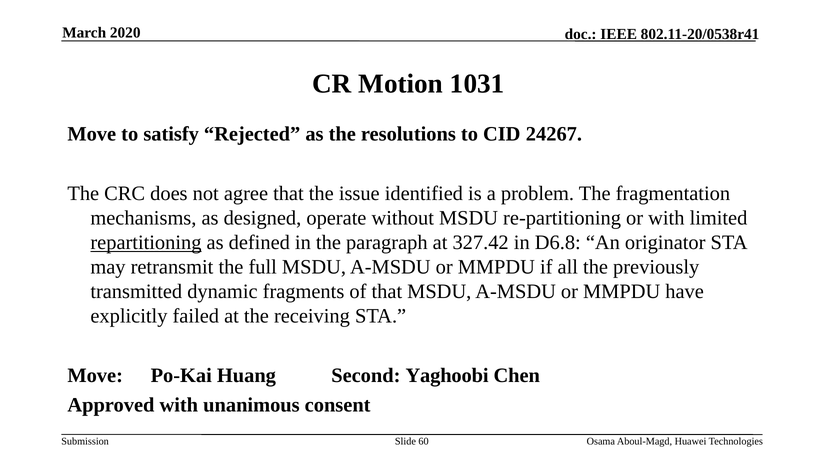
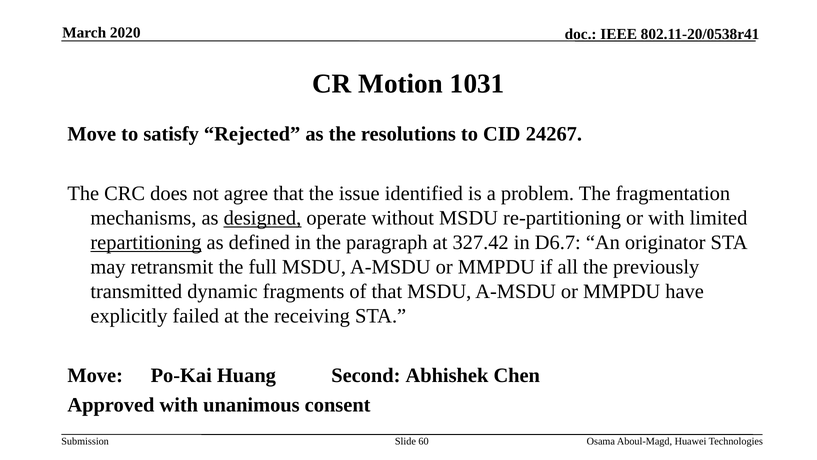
designed underline: none -> present (262, 218)
D6.8: D6.8 -> D6.7 (558, 242)
Yaghoobi: Yaghoobi -> Abhishek (447, 375)
